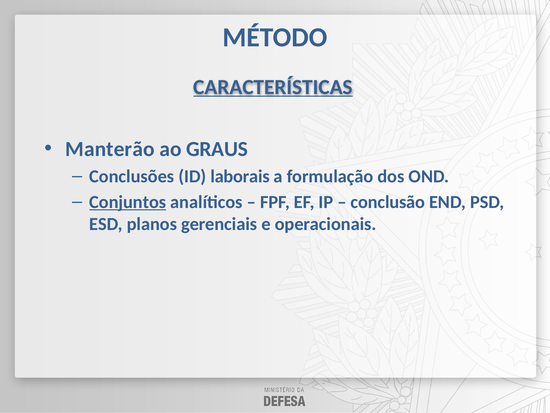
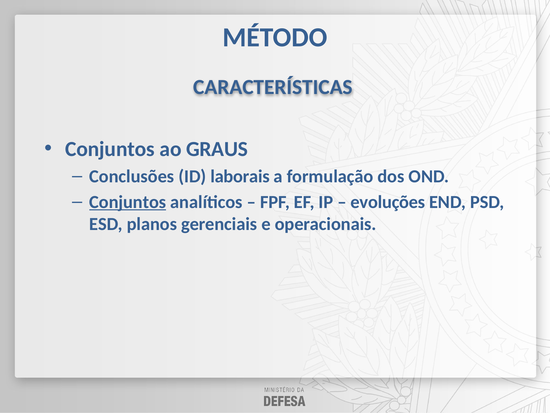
CARACTERÍSTICAS underline: present -> none (273, 87)
Manterão: Manterão -> Conjuntos (110, 149)
conclusão: conclusão -> evoluções (388, 202)
